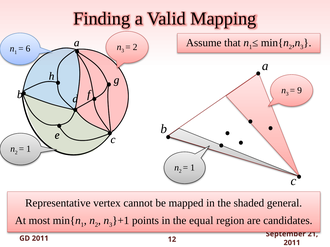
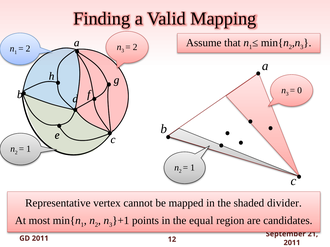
6: 6 -> 2 (28, 49)
9: 9 -> 0 (300, 90)
general: general -> divider (284, 203)
